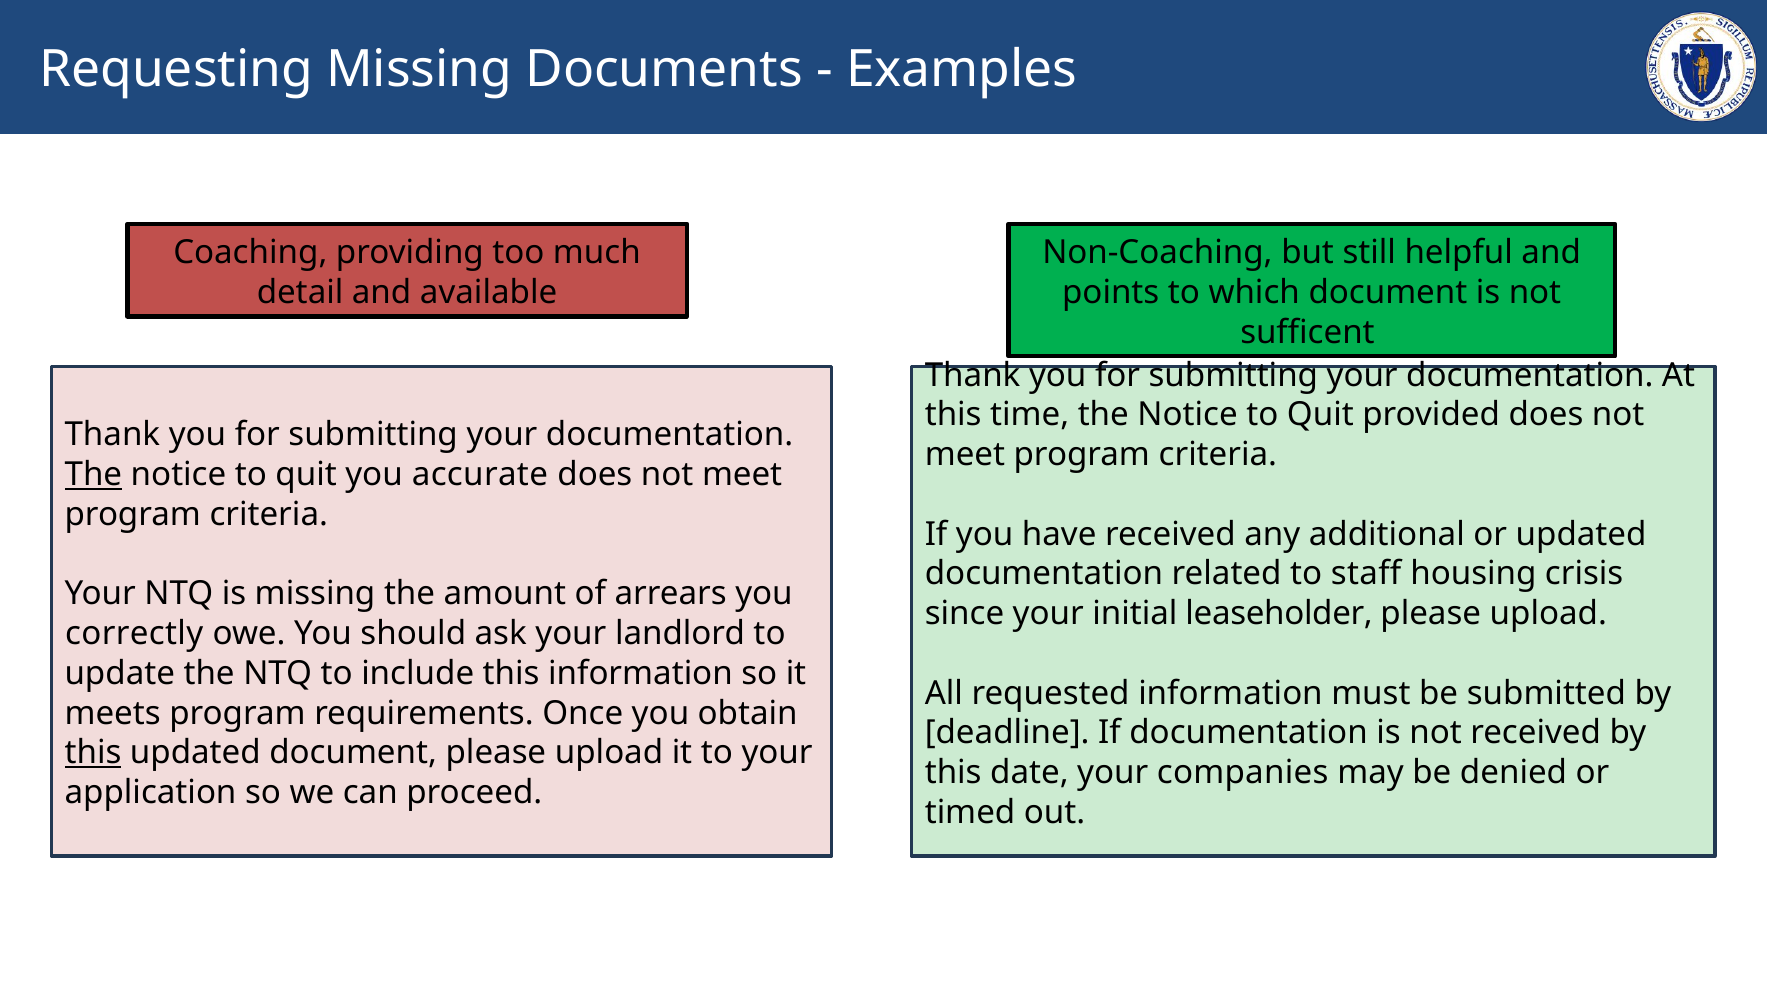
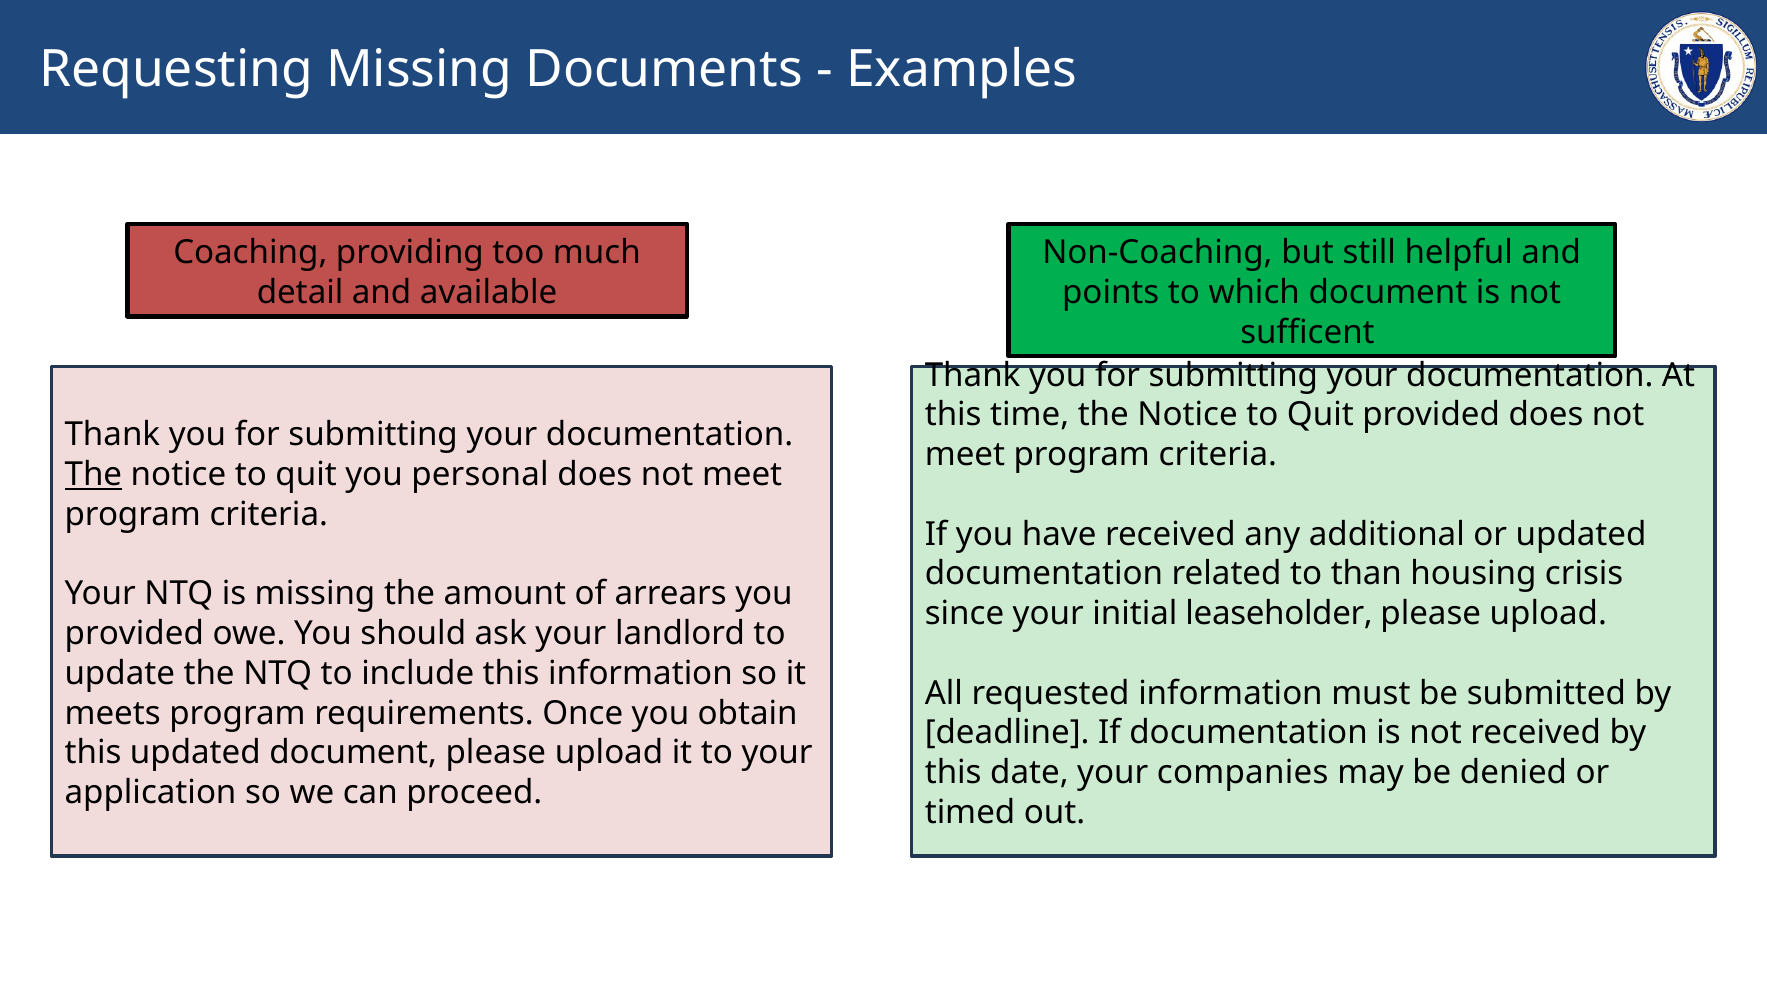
accurate: accurate -> personal (480, 474)
staff: staff -> than (1366, 574)
correctly: correctly -> provided (134, 634)
this underline: present -> none (93, 753)
